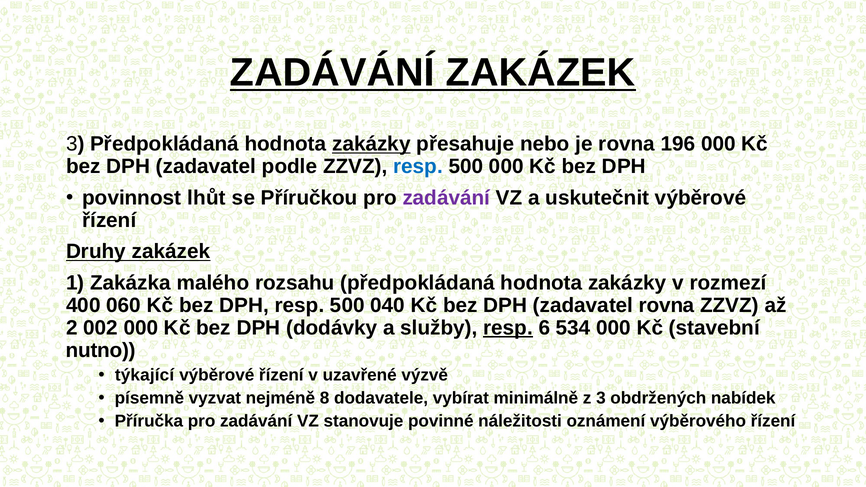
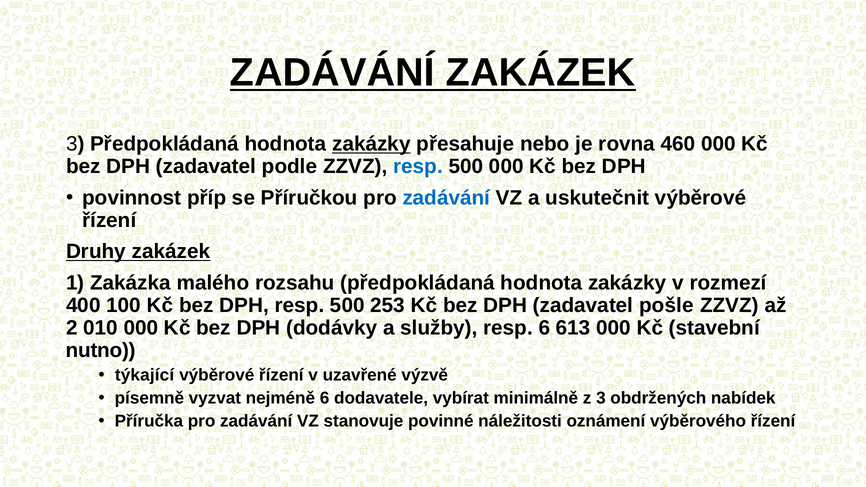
196: 196 -> 460 (678, 144)
lhůt: lhůt -> příp (207, 198)
zadávání colour: purple -> blue (446, 198)
060: 060 -> 100 (124, 305)
040: 040 -> 253 (388, 305)
zadavatel rovna: rovna -> pošle (666, 305)
002: 002 -> 010 (101, 328)
resp underline: present -> none (508, 328)
534: 534 -> 613 (573, 328)
nejméně 8: 8 -> 6 (325, 398)
